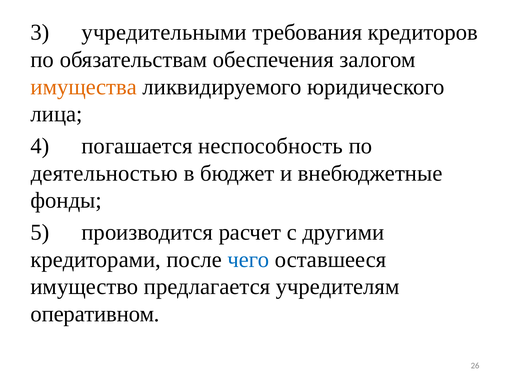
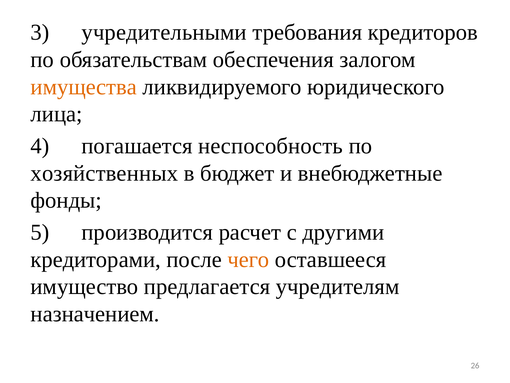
деятельностью: деятельностью -> хозяйственных (104, 173)
чего colour: blue -> orange (248, 259)
оперативном: оперативном -> назначением (95, 314)
